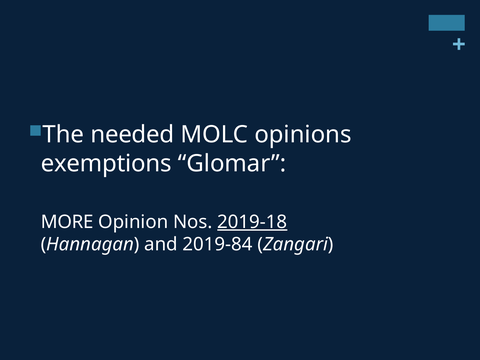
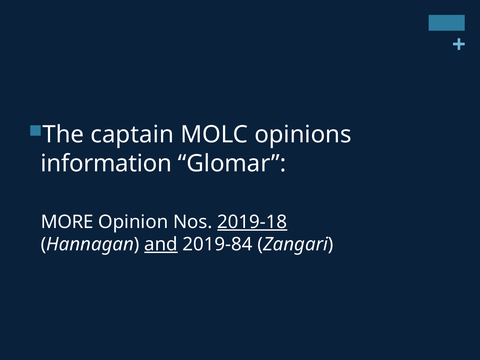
needed: needed -> captain (132, 135)
exemptions: exemptions -> information (106, 163)
and underline: none -> present (161, 244)
